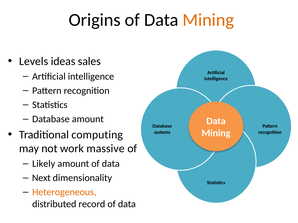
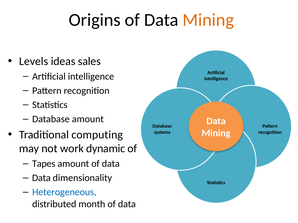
massive: massive -> dynamic (106, 149)
Likely: Likely -> Tapes (44, 164)
Next: Next -> Data (41, 178)
Heterogeneous colour: orange -> blue (64, 192)
record: record -> month (92, 204)
